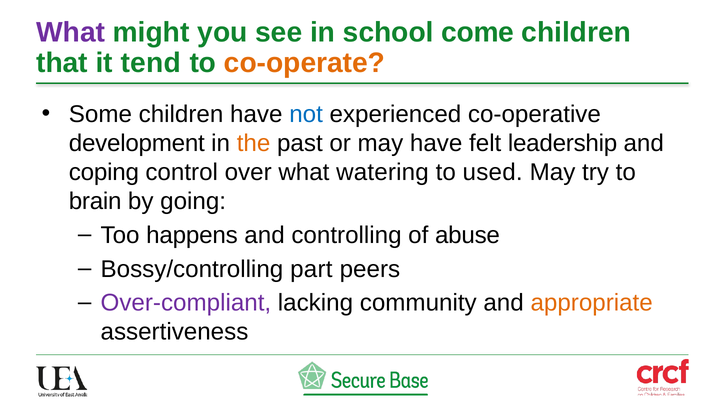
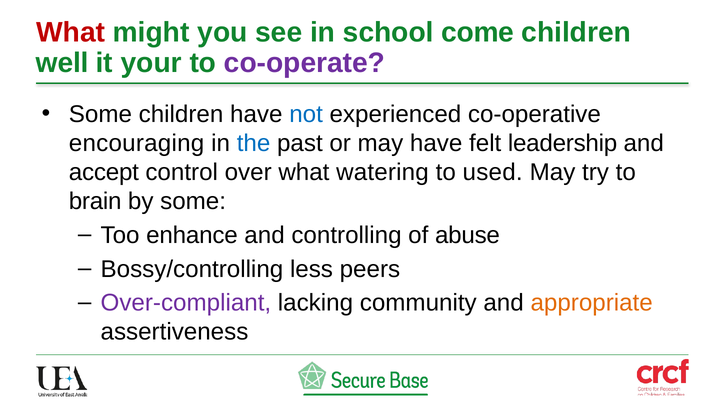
What colour: purple -> red (71, 32)
that: that -> well (62, 63)
tend: tend -> your (151, 63)
co-operate colour: orange -> purple (304, 63)
development: development -> encouraging (137, 143)
the colour: orange -> blue (254, 143)
coping: coping -> accept (104, 172)
by going: going -> some (193, 201)
happens: happens -> enhance (192, 235)
part: part -> less (311, 269)
